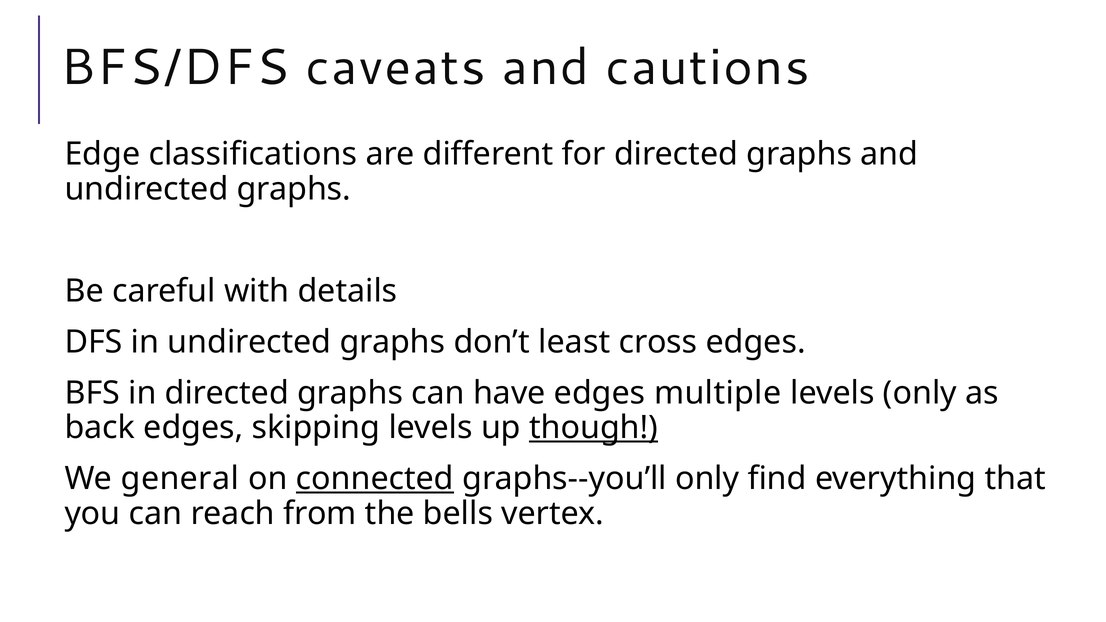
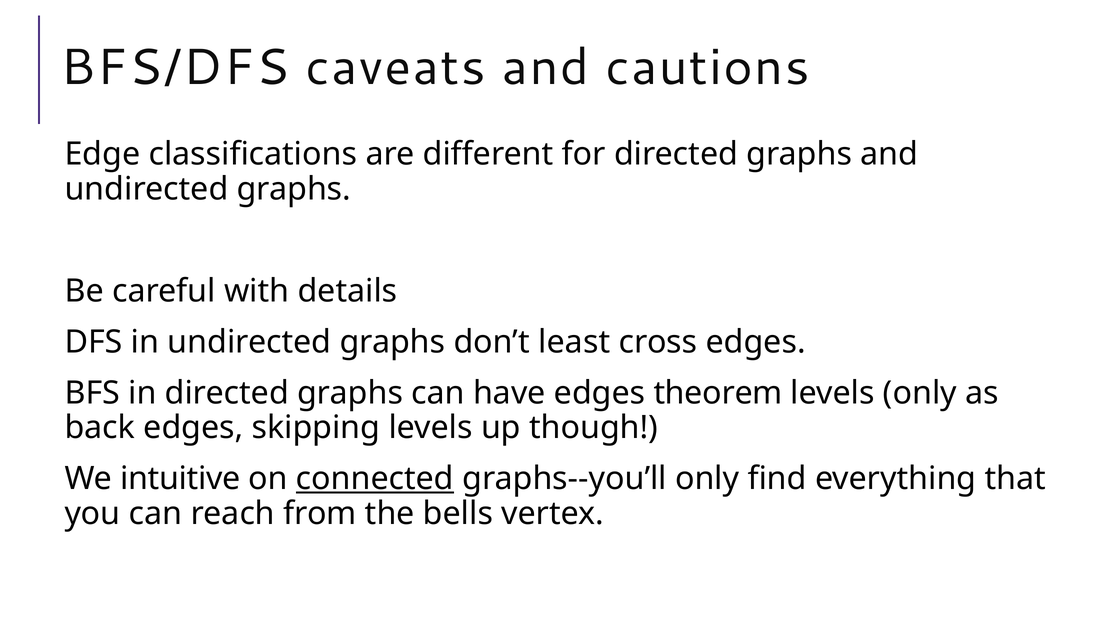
multiple: multiple -> theorem (718, 393)
though underline: present -> none (594, 428)
general: general -> intuitive (180, 479)
